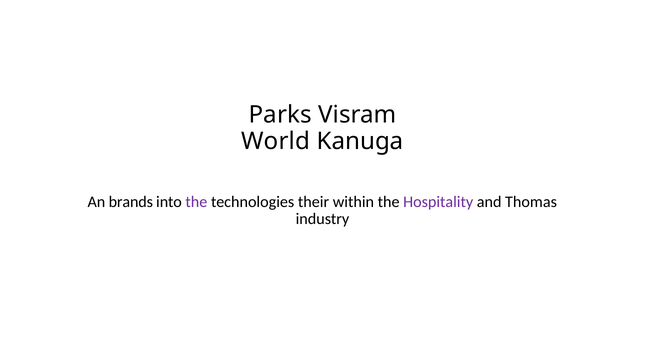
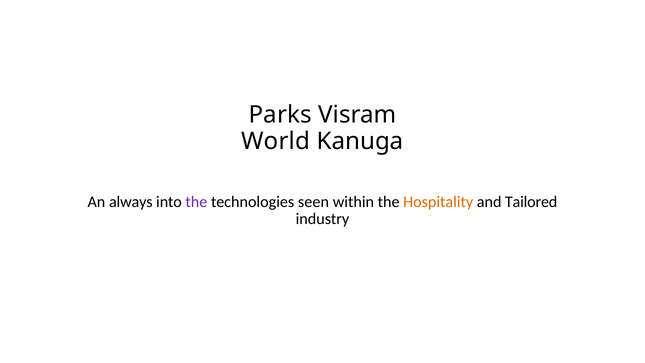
brands: brands -> always (131, 202)
their: their -> seen (313, 202)
Hospitality colour: purple -> orange (438, 202)
Thomas: Thomas -> Tailored (531, 202)
